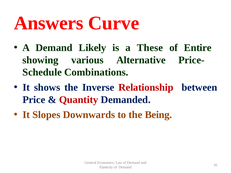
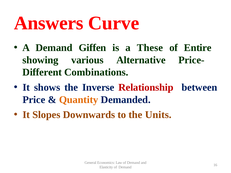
Likely: Likely -> Giffen (92, 48)
Schedule: Schedule -> Different (42, 72)
Quantity colour: red -> orange (79, 100)
Being: Being -> Units (158, 115)
